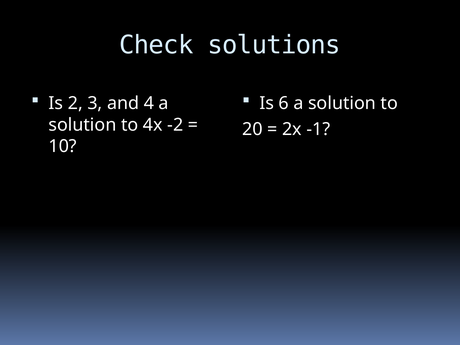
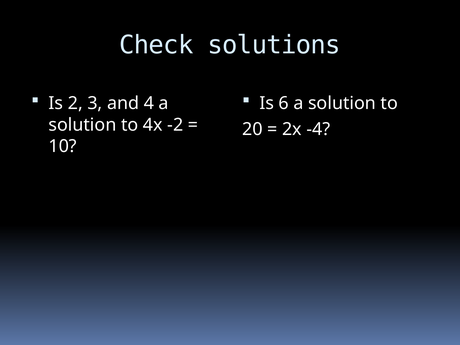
-1: -1 -> -4 (318, 129)
